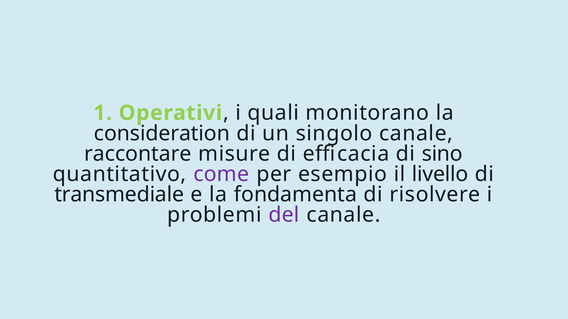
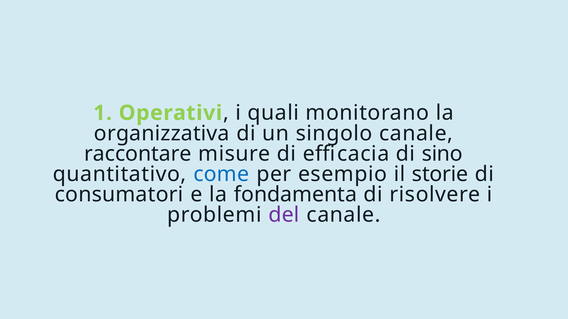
consideration: consideration -> organizzativa (162, 134)
come colour: purple -> blue (221, 174)
livello: livello -> storie (440, 174)
transmediale: transmediale -> consumatori (119, 195)
